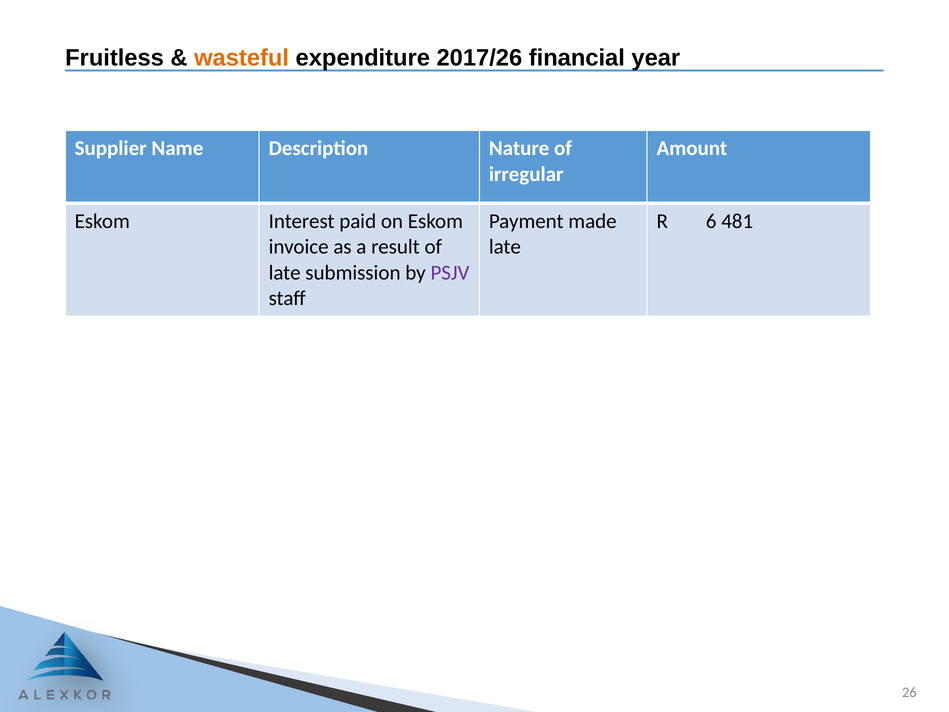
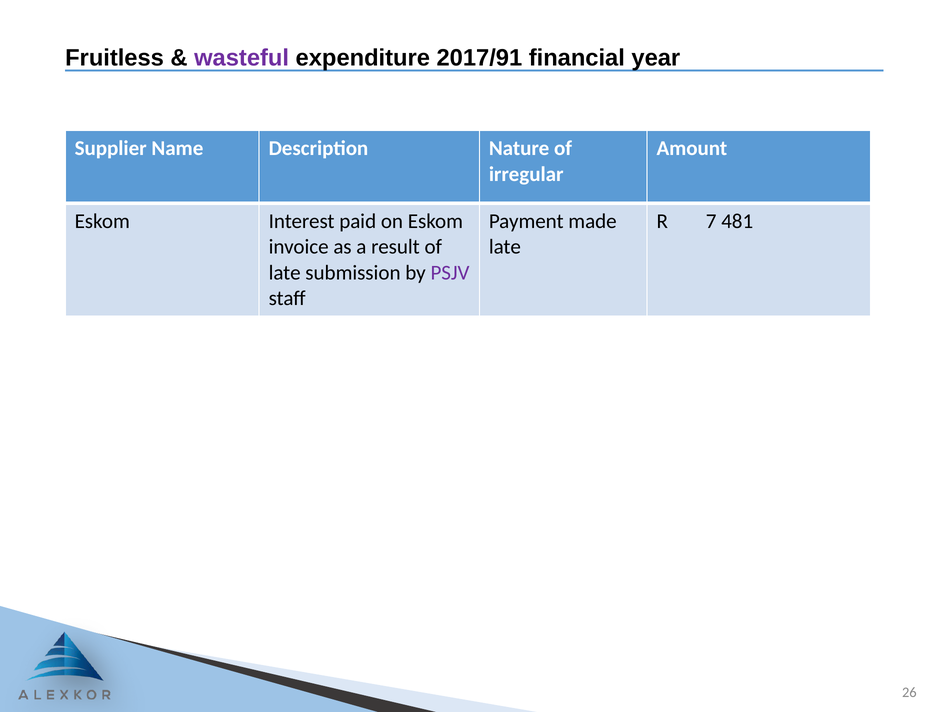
wasteful colour: orange -> purple (242, 58)
2017/26: 2017/26 -> 2017/91 (479, 58)
6: 6 -> 7 (711, 221)
